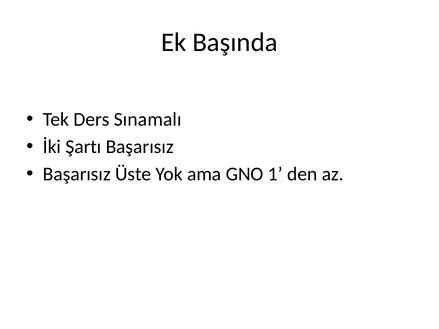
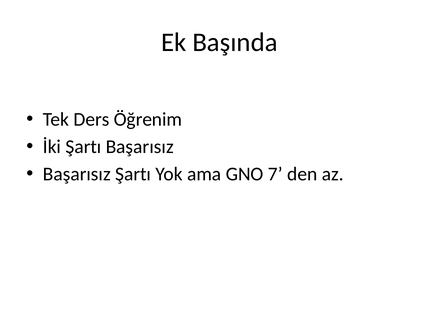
Sınamalı: Sınamalı -> Öğrenim (148, 119)
Başarısız Üste: Üste -> Şartı (133, 174)
1: 1 -> 7 (275, 174)
